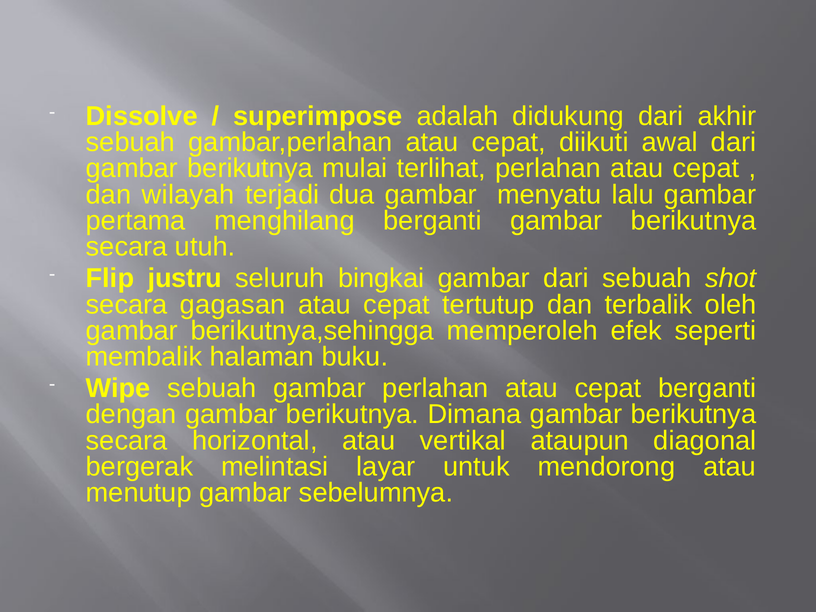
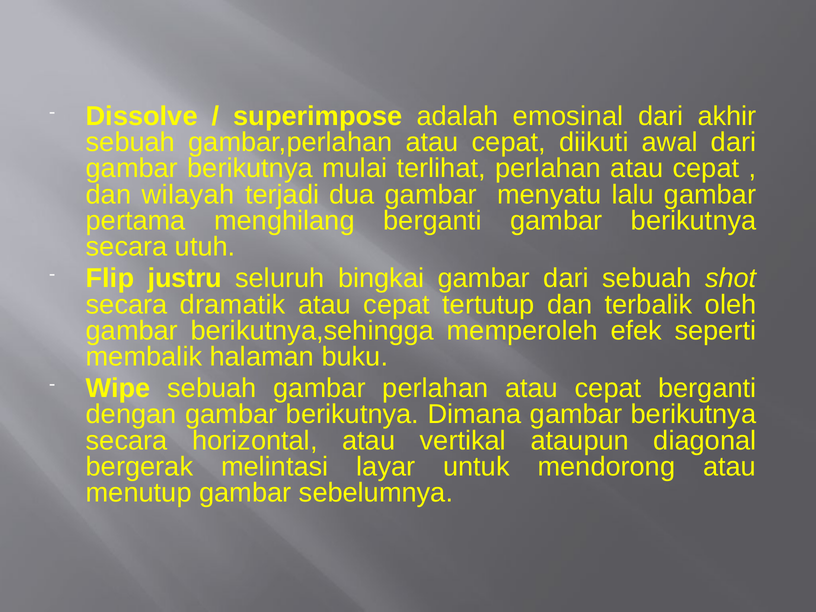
didukung: didukung -> emosinal (568, 116)
gagasan: gagasan -> dramatik (233, 305)
